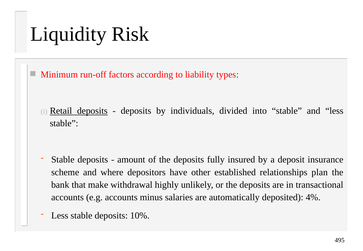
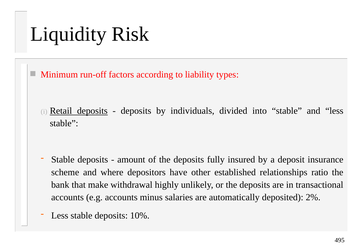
plan: plan -> ratio (320, 172)
4%: 4% -> 2% (313, 198)
